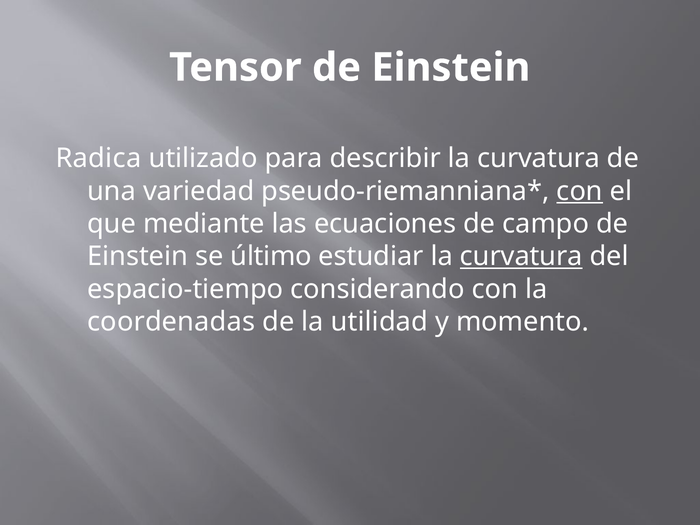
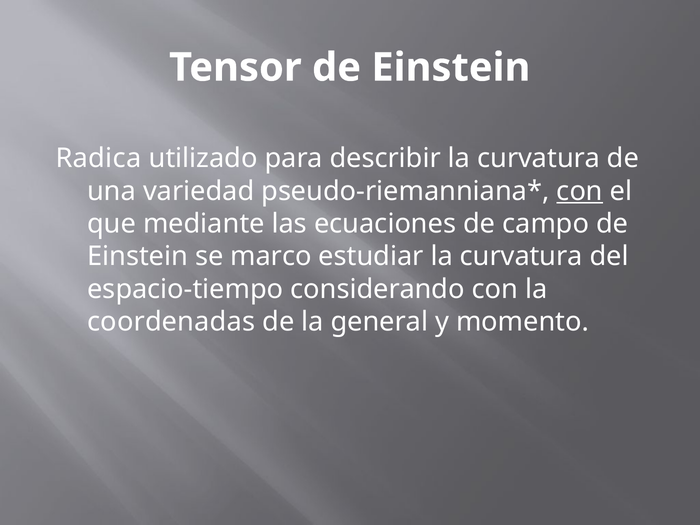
último: último -> marco (271, 256)
curvatura underline: present -> none (521, 256)
utilidad: utilidad -> general (379, 322)
